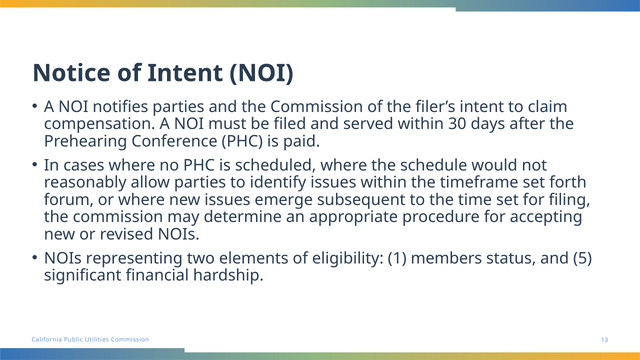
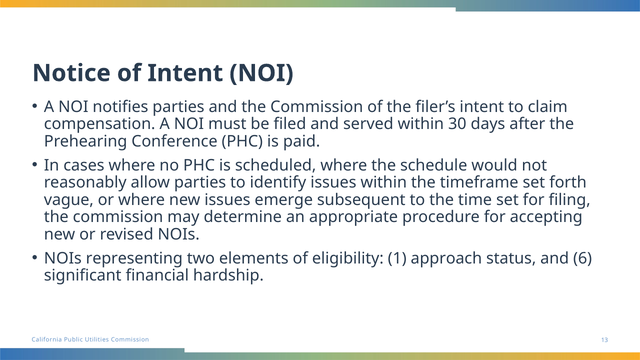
forum: forum -> vague (69, 200)
members: members -> approach (446, 258)
5: 5 -> 6 (583, 258)
